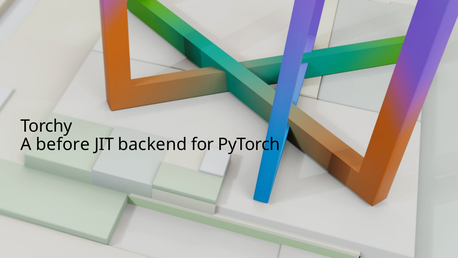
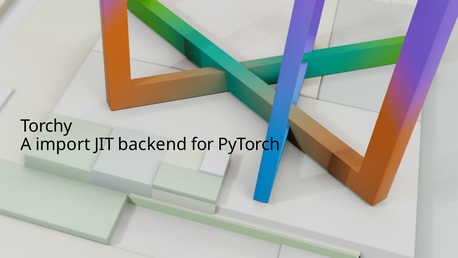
before: before -> import (63, 144)
